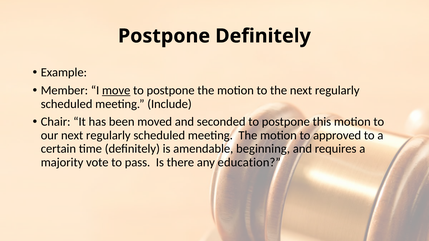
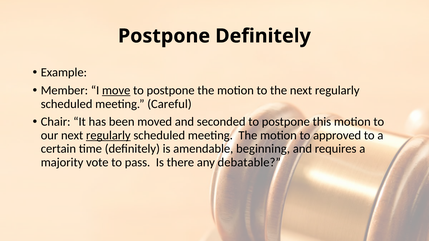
Include: Include -> Careful (169, 104)
regularly underline: none -> present (108, 136)
education: education -> debatable (249, 163)
